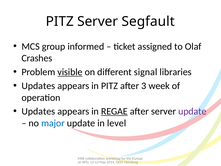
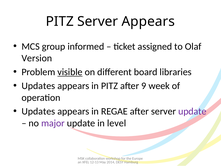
Server Segfault: Segfault -> Appears (148, 21)
Crashes: Crashes -> Version (37, 58)
signal: signal -> board (146, 72)
3: 3 -> 9 (144, 86)
REGAE underline: present -> none (114, 111)
major colour: blue -> purple (53, 123)
